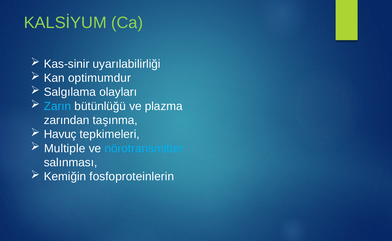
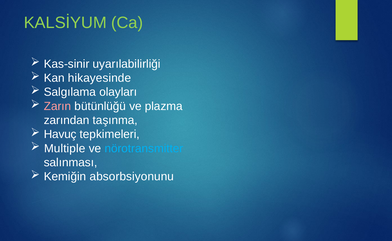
optimumdur: optimumdur -> hikayesinde (100, 78)
Zarın colour: light blue -> pink (58, 106)
fosfoproteinlerin: fosfoproteinlerin -> absorbsiyonunu (132, 176)
